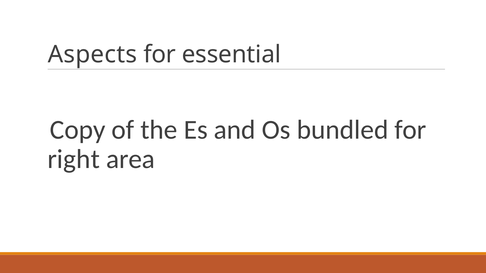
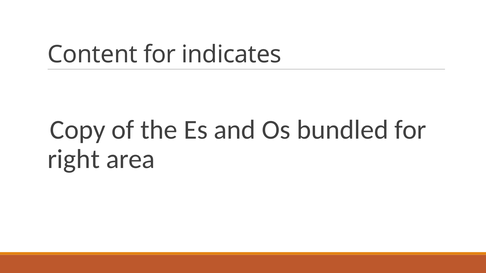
Aspects: Aspects -> Content (93, 54)
essential: essential -> indicates (231, 54)
